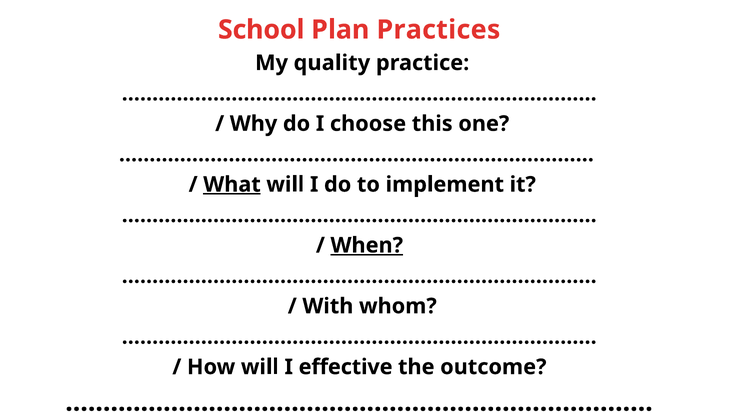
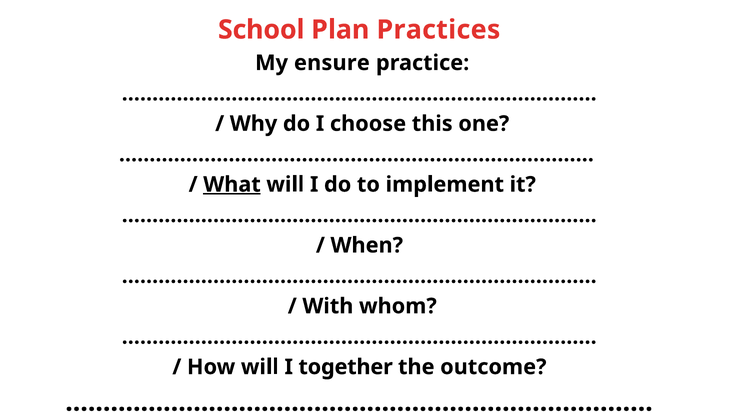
quality: quality -> ensure (332, 63)
When underline: present -> none (367, 245)
effective: effective -> together (346, 367)
